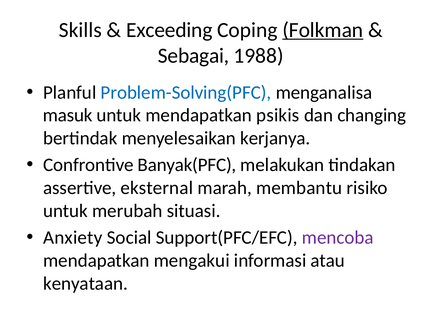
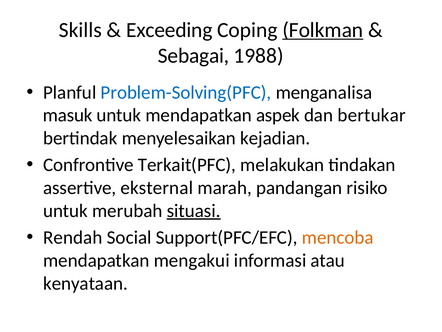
psikis: psikis -> aspek (278, 115)
changing: changing -> bertukar (372, 115)
kerjanya: kerjanya -> kejadian (275, 138)
Banyak(PFC: Banyak(PFC -> Terkait(PFC (187, 165)
membantu: membantu -> pandangan (299, 188)
situasi underline: none -> present (194, 210)
Anxiety: Anxiety -> Rendah (73, 237)
mencoba colour: purple -> orange (338, 237)
